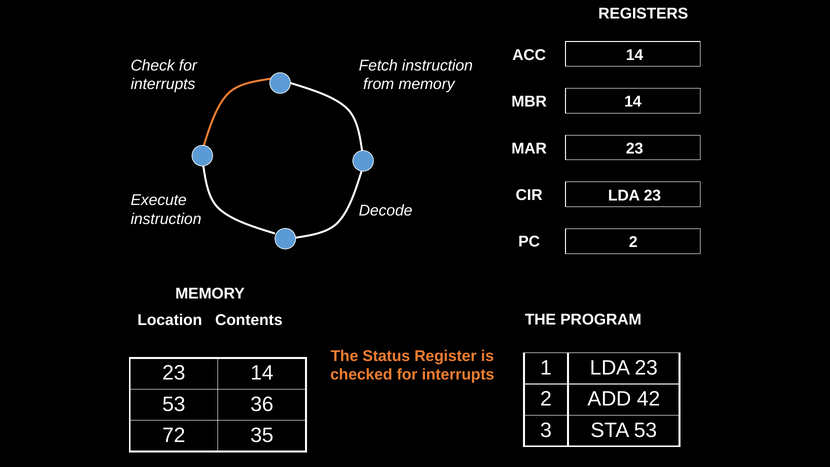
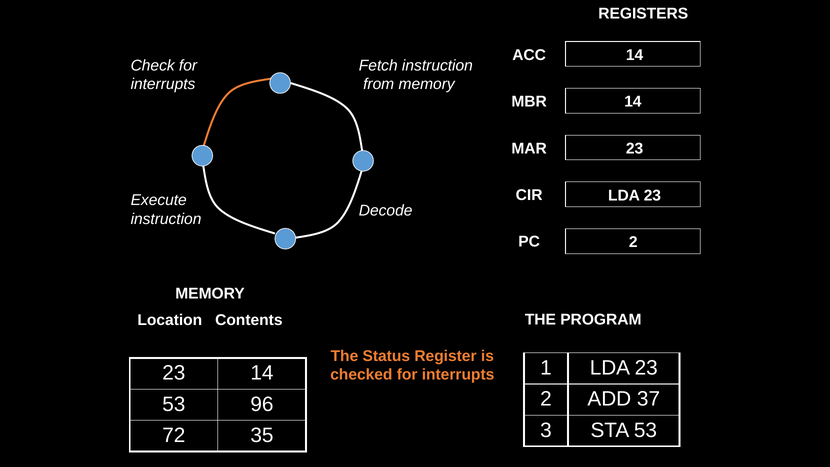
42: 42 -> 37 (648, 399)
36: 36 -> 96 (262, 404)
